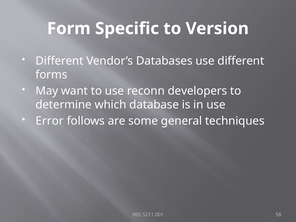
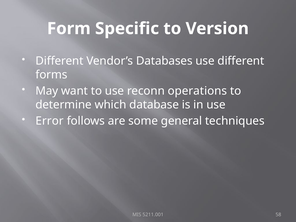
developers: developers -> operations (197, 91)
